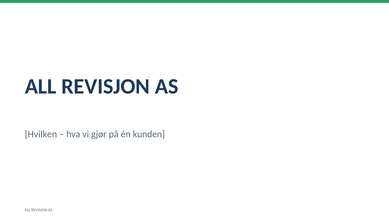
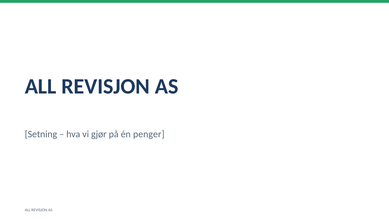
Hvilken: Hvilken -> Setning (41, 134)
kunden: kunden -> penger (149, 134)
